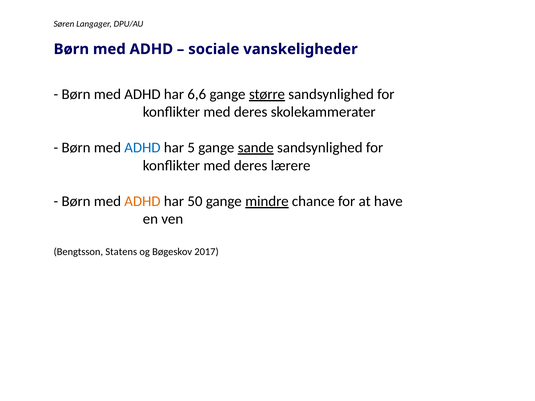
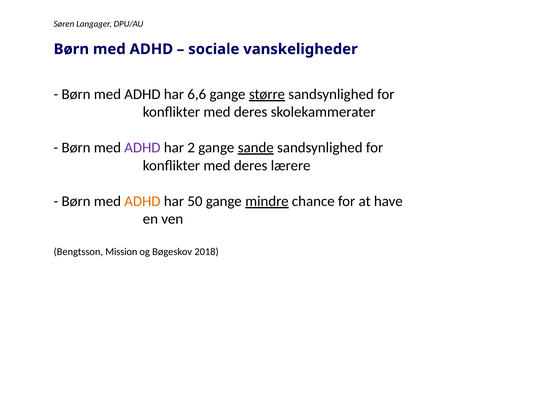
ADHD colour: blue -> purple (142, 148)
5: 5 -> 2 (191, 148)
Statens: Statens -> Mission (121, 252)
2017: 2017 -> 2018 (207, 252)
